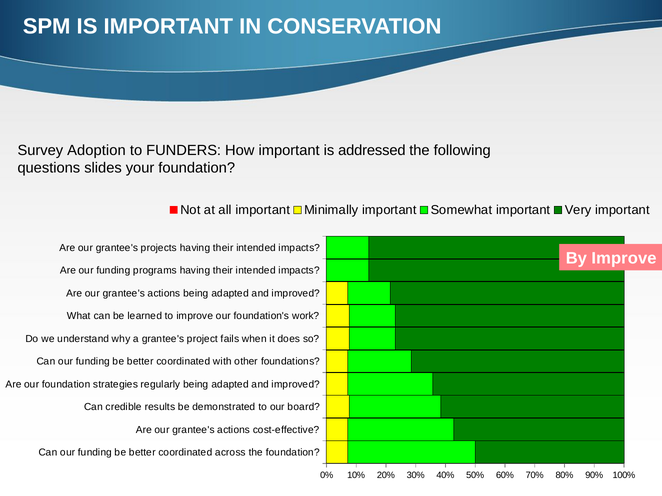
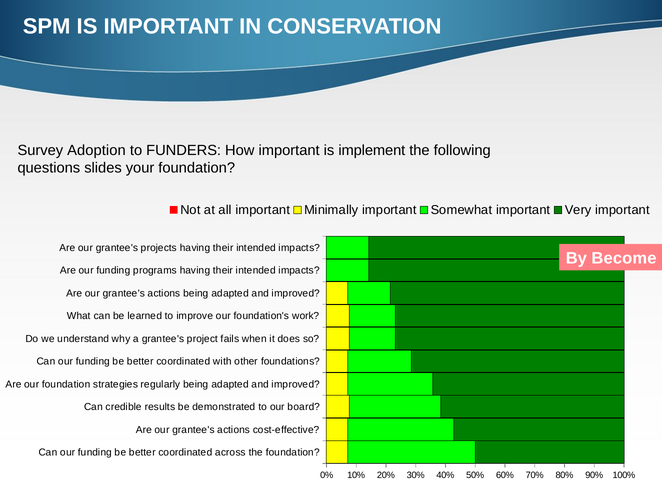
addressed: addressed -> implement (372, 151)
By Improve: Improve -> Become (624, 259)
